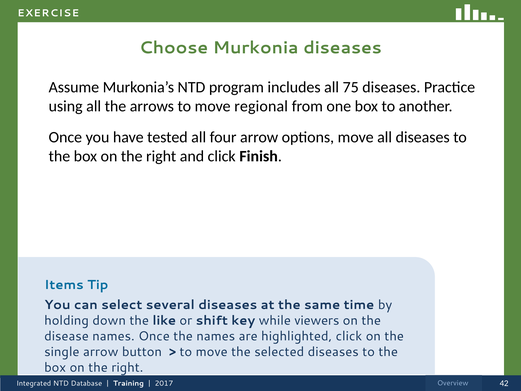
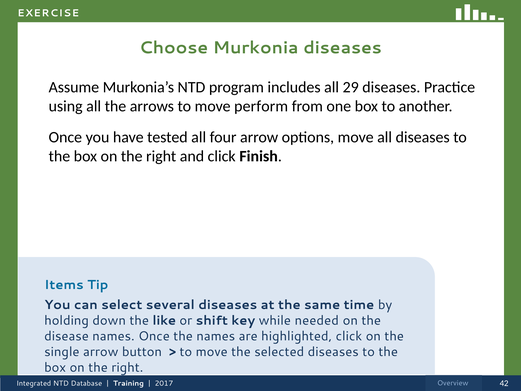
75: 75 -> 29 (351, 87)
regional: regional -> perform (261, 106)
viewers: viewers -> needed (317, 320)
